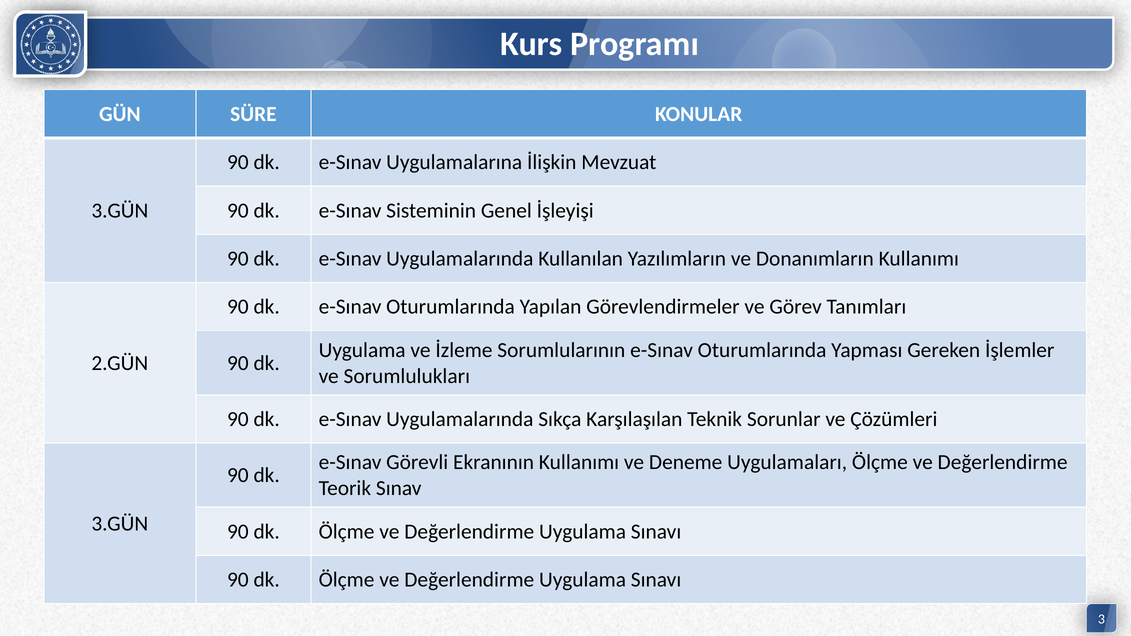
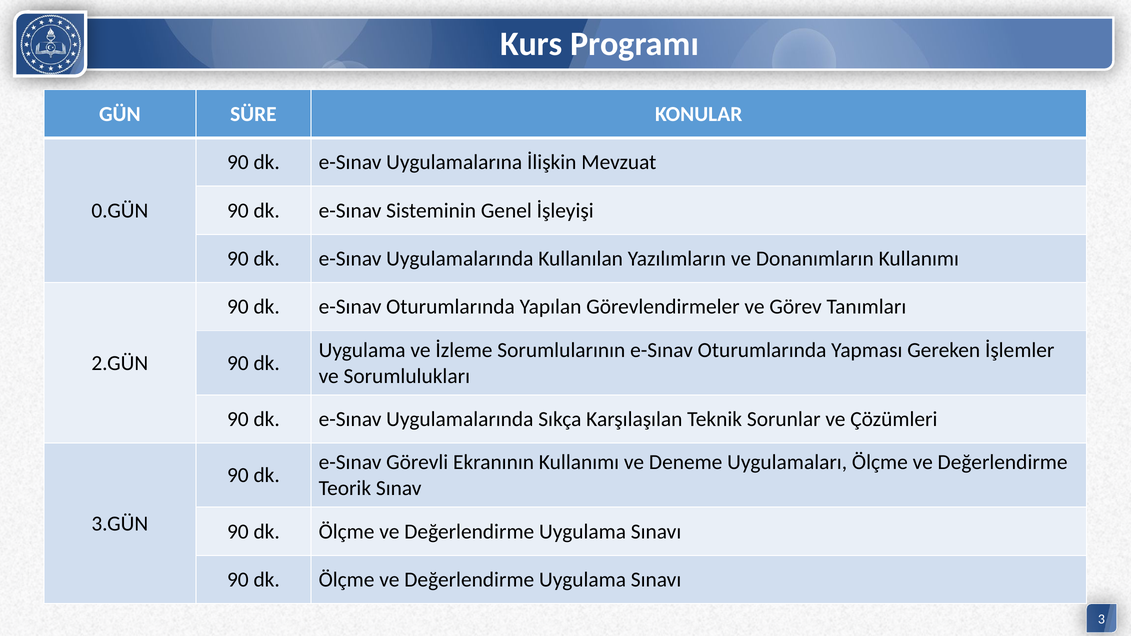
3.GÜN: 3.GÜN -> 0.GÜN (120, 211)
